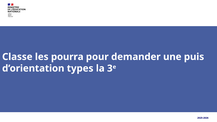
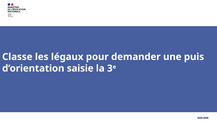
pourra: pourra -> légaux (67, 57)
types: types -> saisie (80, 68)
